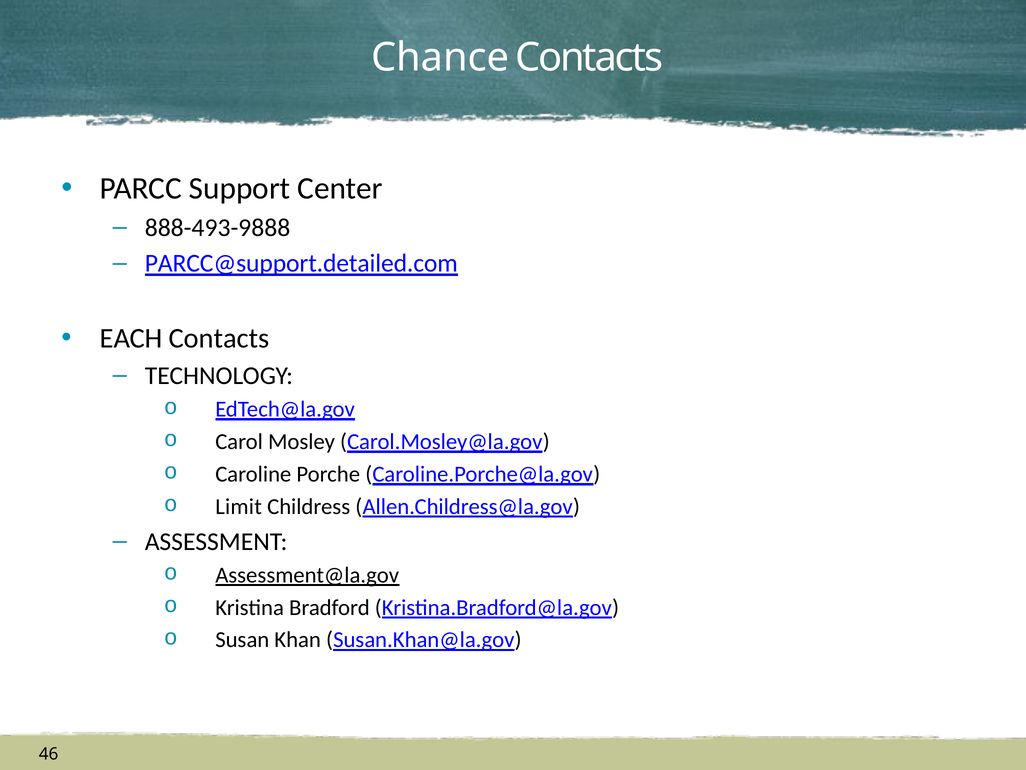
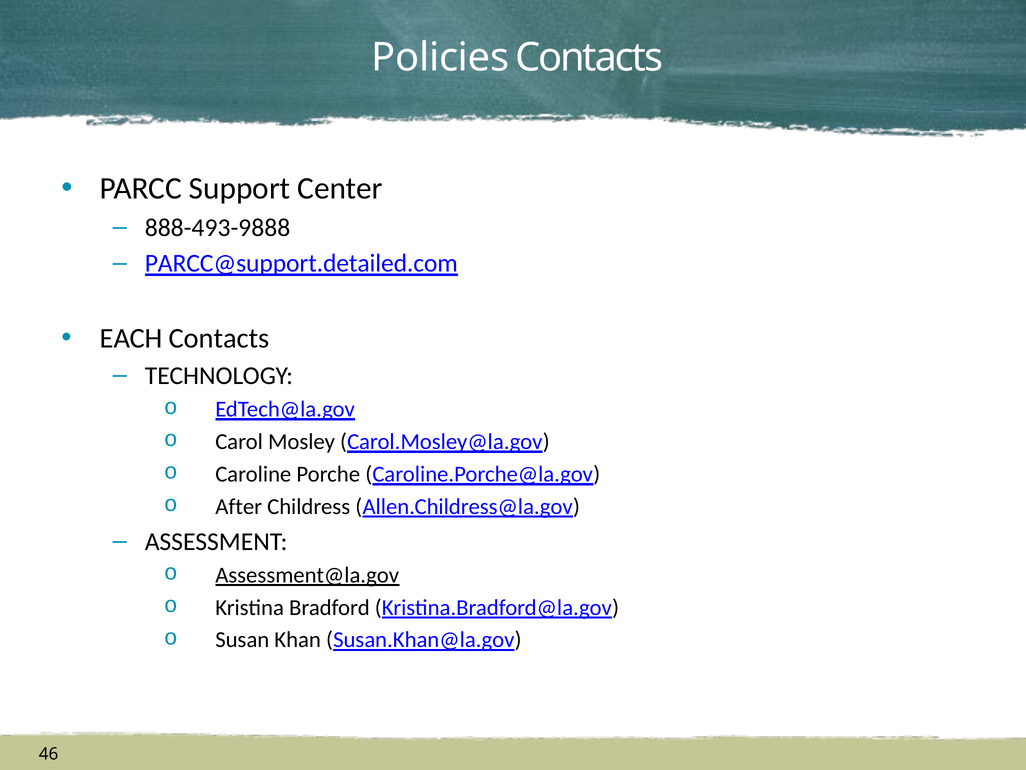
Chance: Chance -> Policies (440, 57)
Limit: Limit -> After (239, 506)
